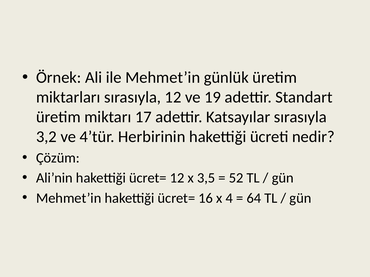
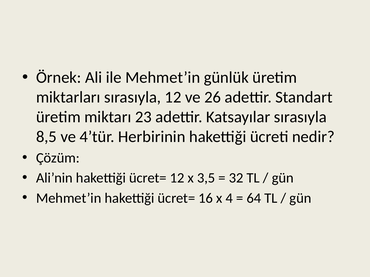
19: 19 -> 26 (213, 97)
17: 17 -> 23 (143, 117)
3,2: 3,2 -> 8,5 (46, 137)
52: 52 -> 32 (236, 178)
